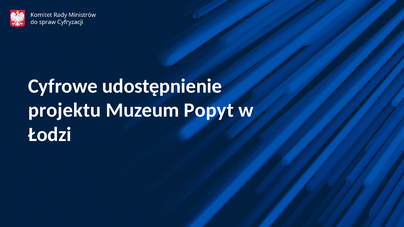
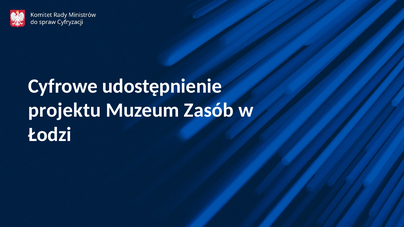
Popyt: Popyt -> Zasób (209, 110)
